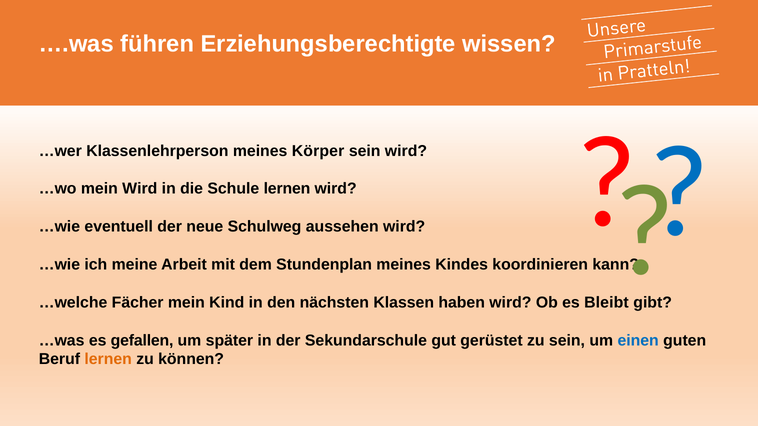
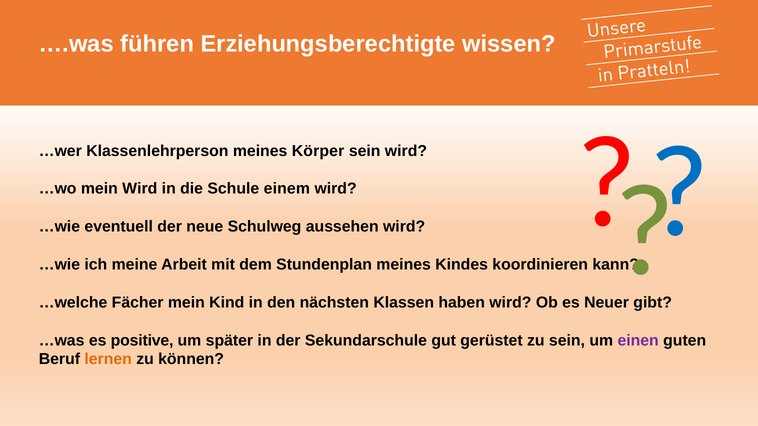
Schule lernen: lernen -> einem (287, 189)
Bleibt: Bleibt -> Neuer (607, 303)
gefallen: gefallen -> positive (142, 341)
einen colour: blue -> purple (638, 341)
